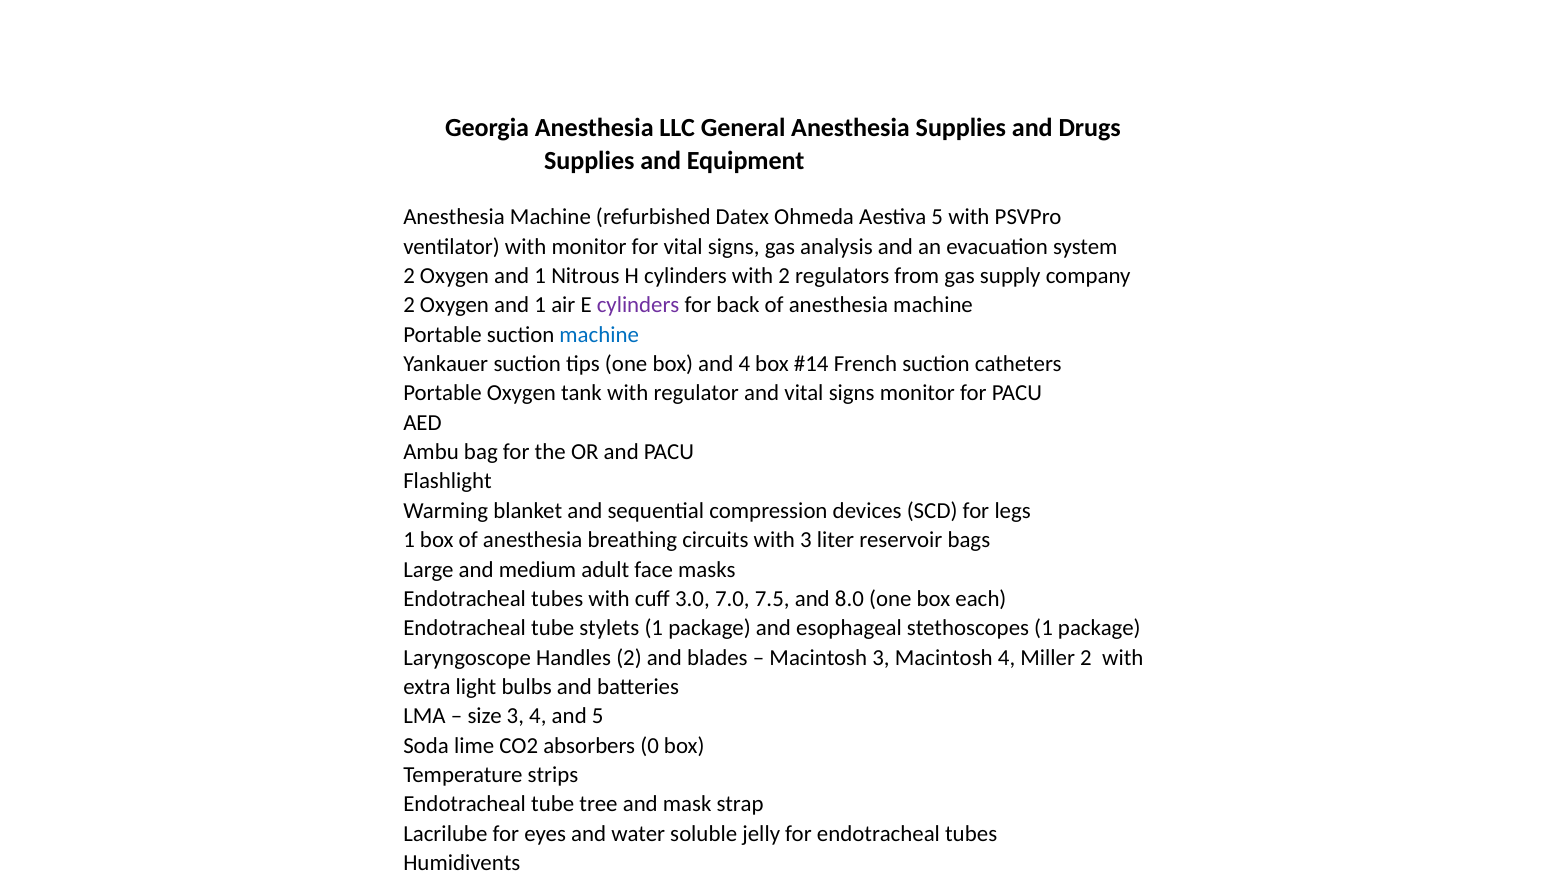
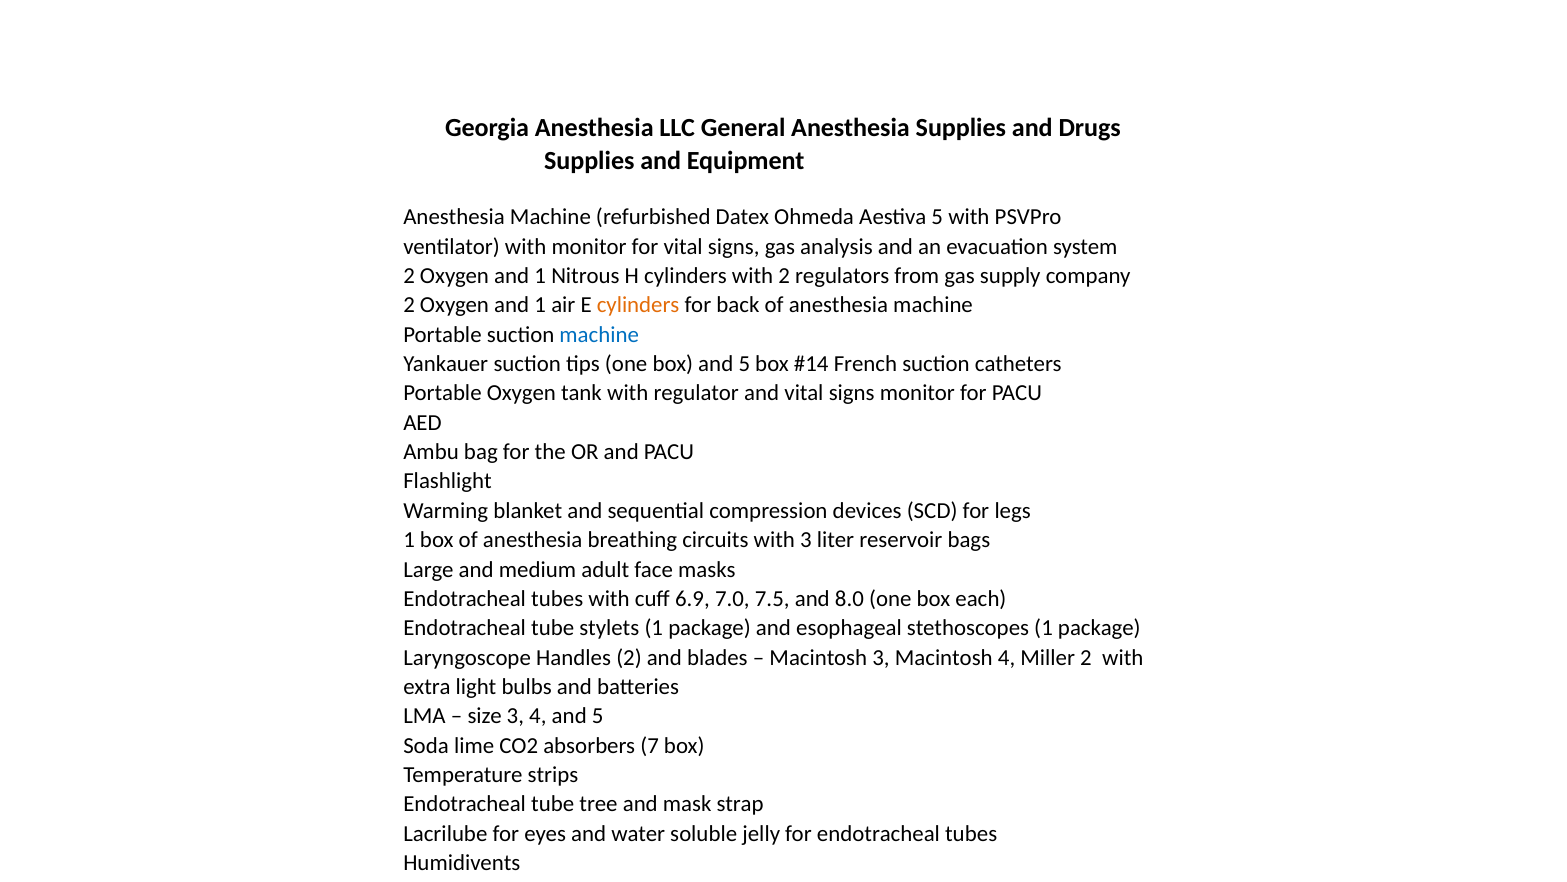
cylinders colour: purple -> orange (638, 305)
box and 4: 4 -> 5 (744, 364)
3.0: 3.0 -> 6.9 (692, 598)
0: 0 -> 7 (650, 745)
